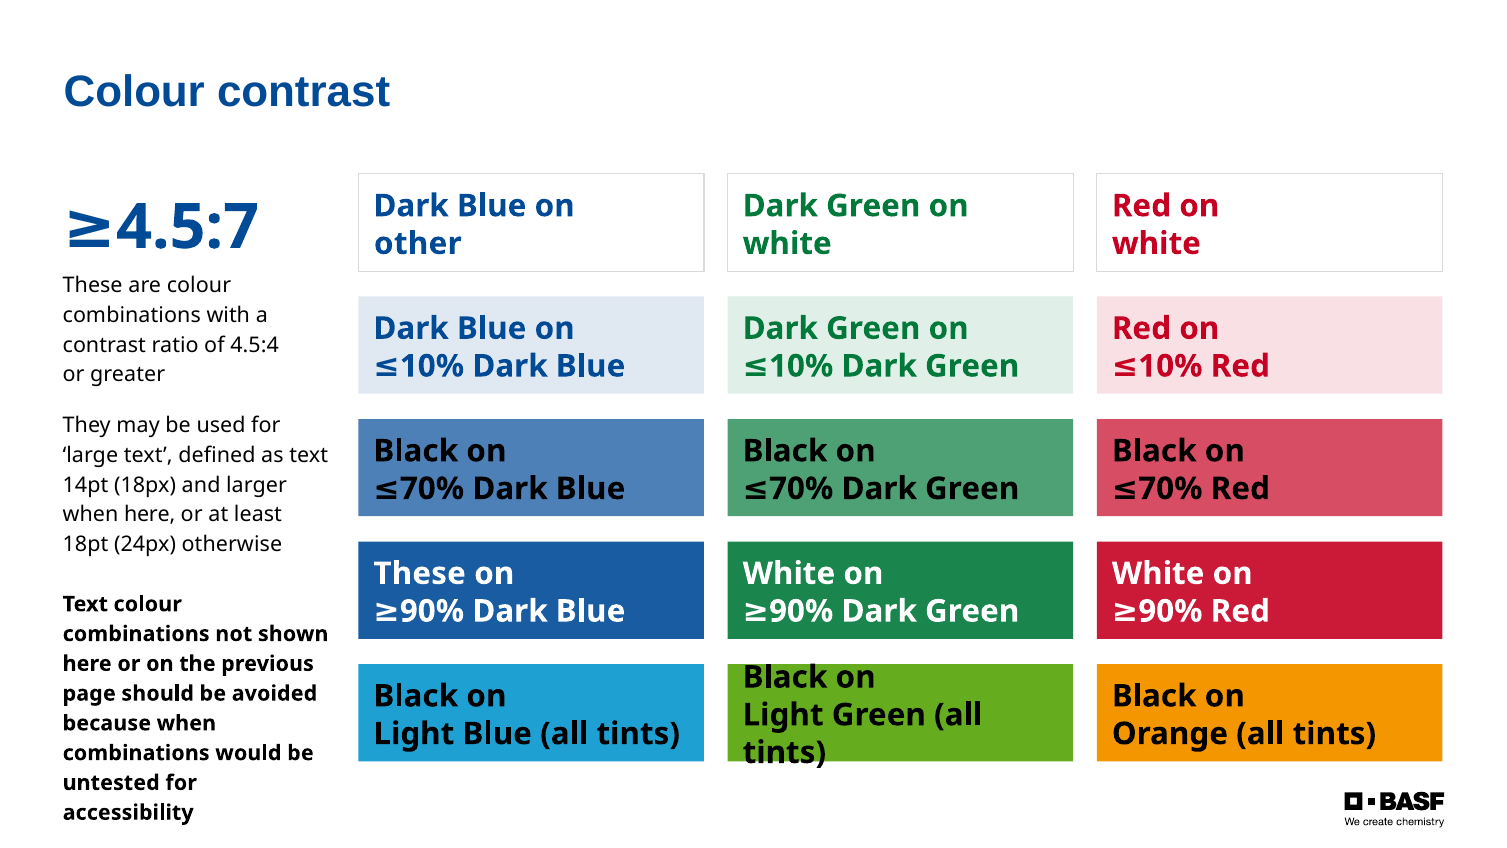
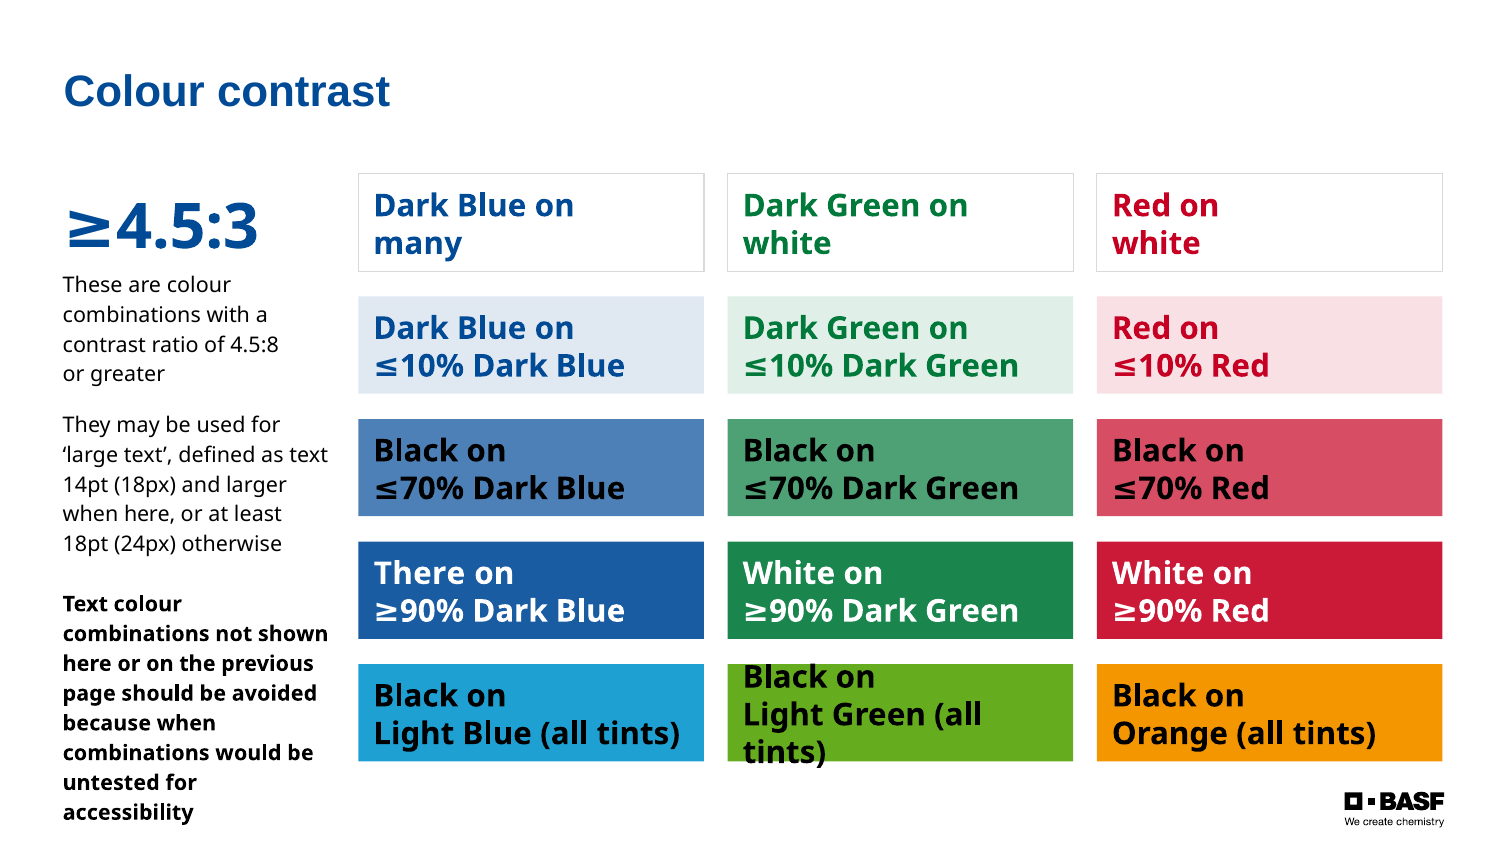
4.5:7: 4.5:7 -> 4.5:3 (188, 227)
other: other -> many (418, 244)
4.5:4: 4.5:4 -> 4.5:8 (255, 345)
These: These -> There (420, 573)
